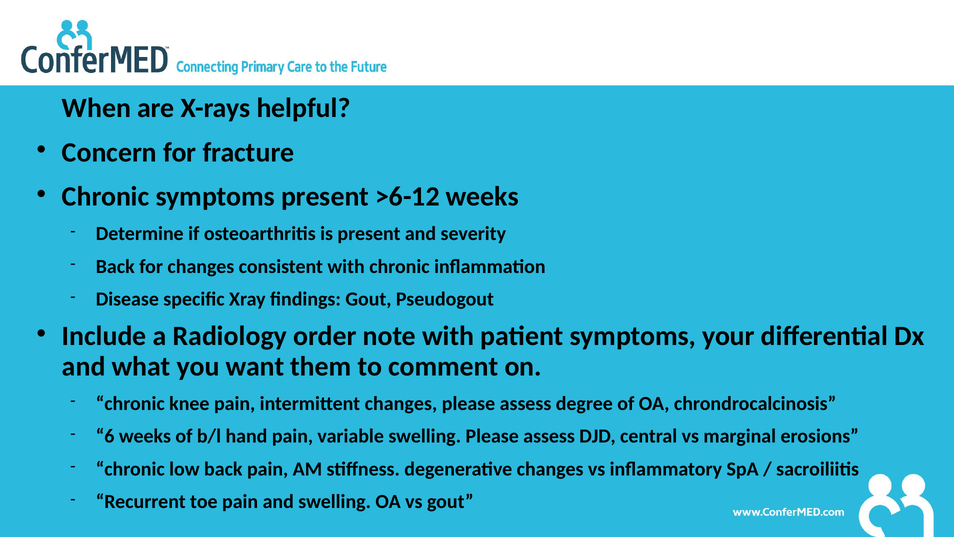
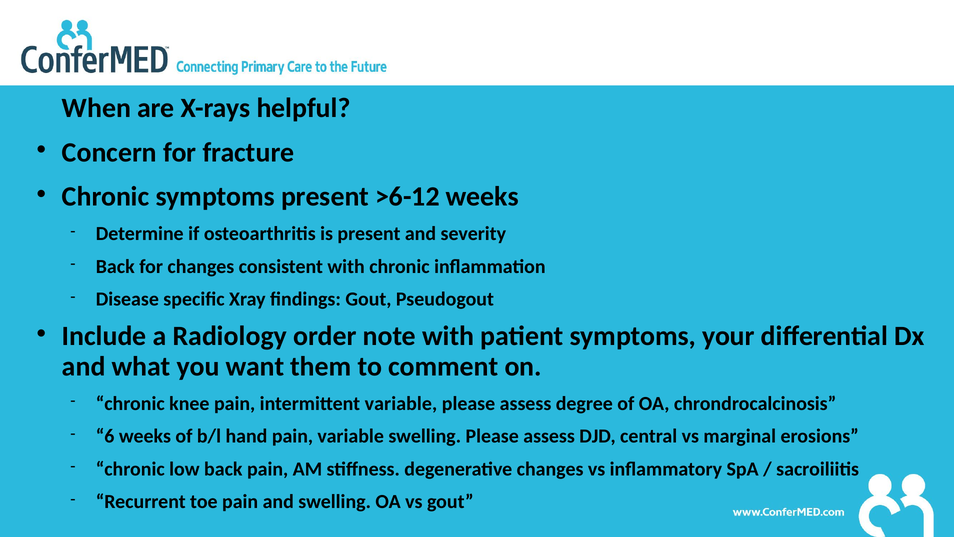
intermittent changes: changes -> variable (401, 403)
